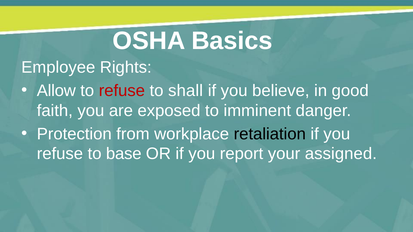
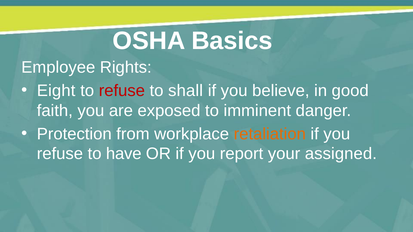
Allow: Allow -> Eight (56, 91)
retaliation colour: black -> orange (270, 134)
base: base -> have (124, 154)
